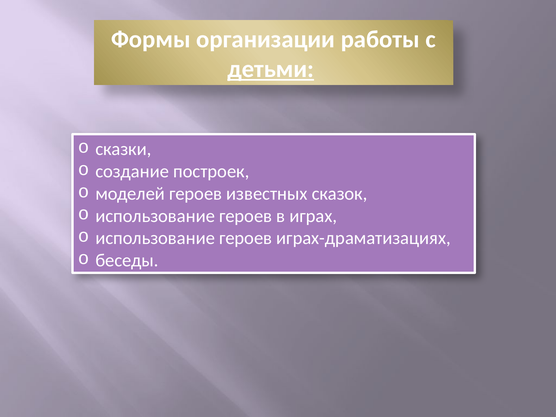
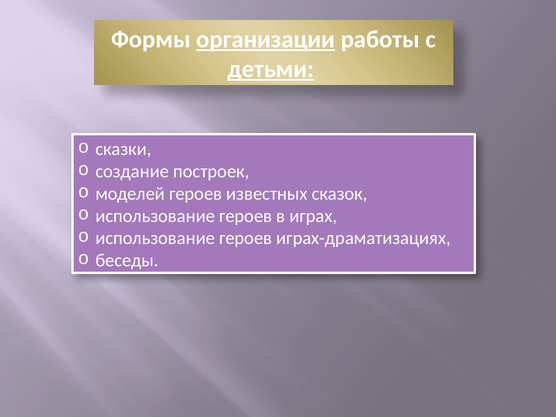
организации underline: none -> present (266, 39)
